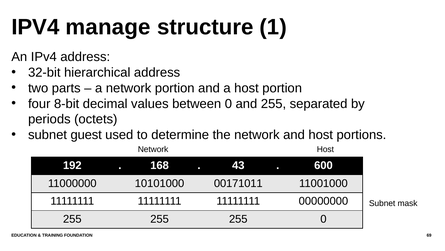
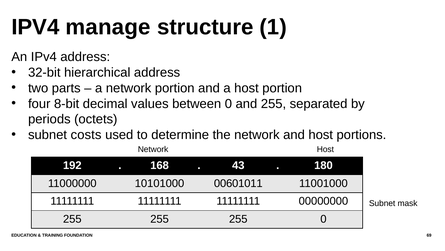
guest: guest -> costs (86, 135)
600: 600 -> 180 (323, 165)
00171011: 00171011 -> 00601011 (238, 183)
